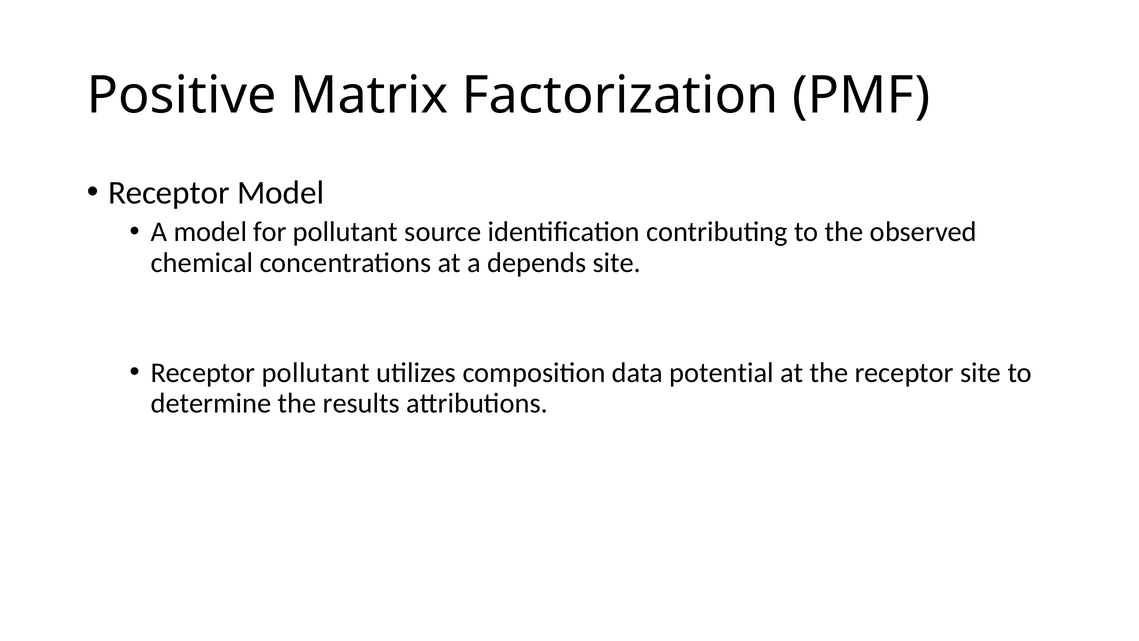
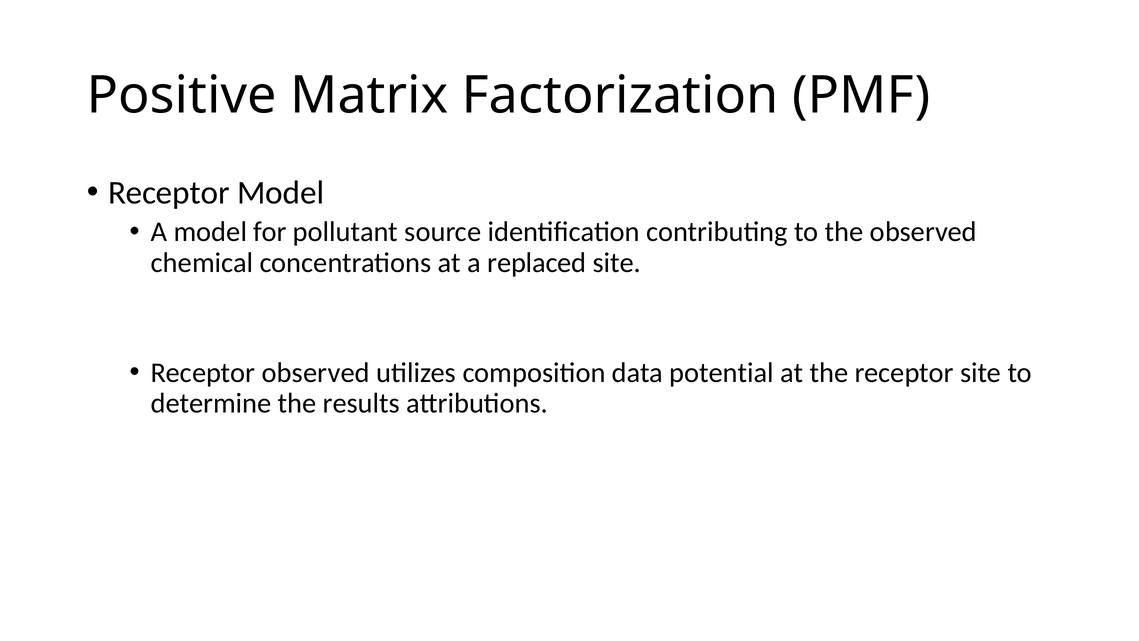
depends: depends -> replaced (537, 263)
Receptor pollutant: pollutant -> observed (316, 373)
